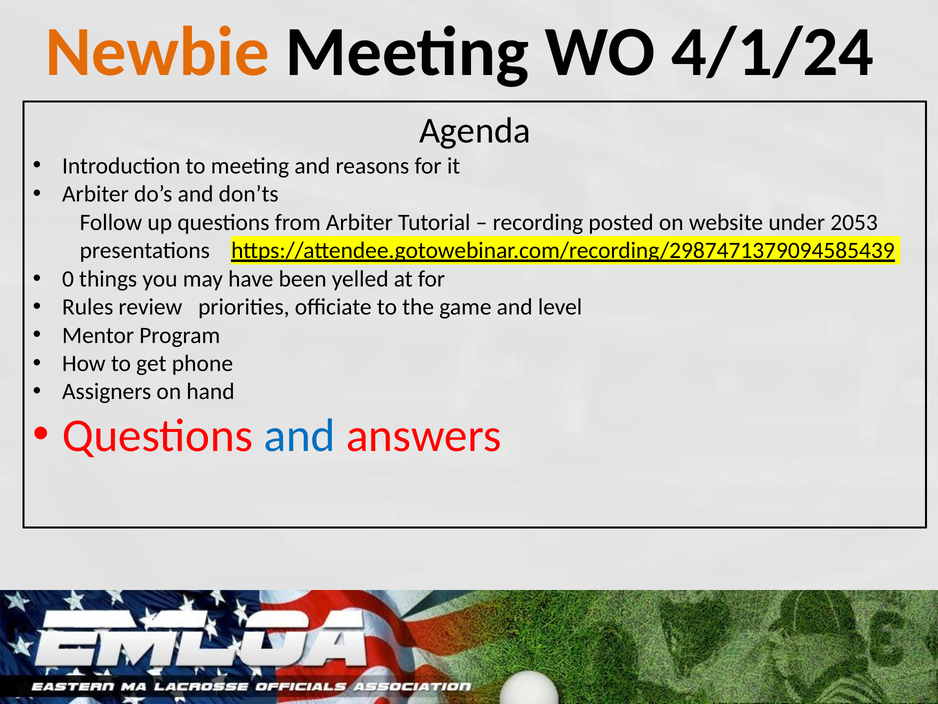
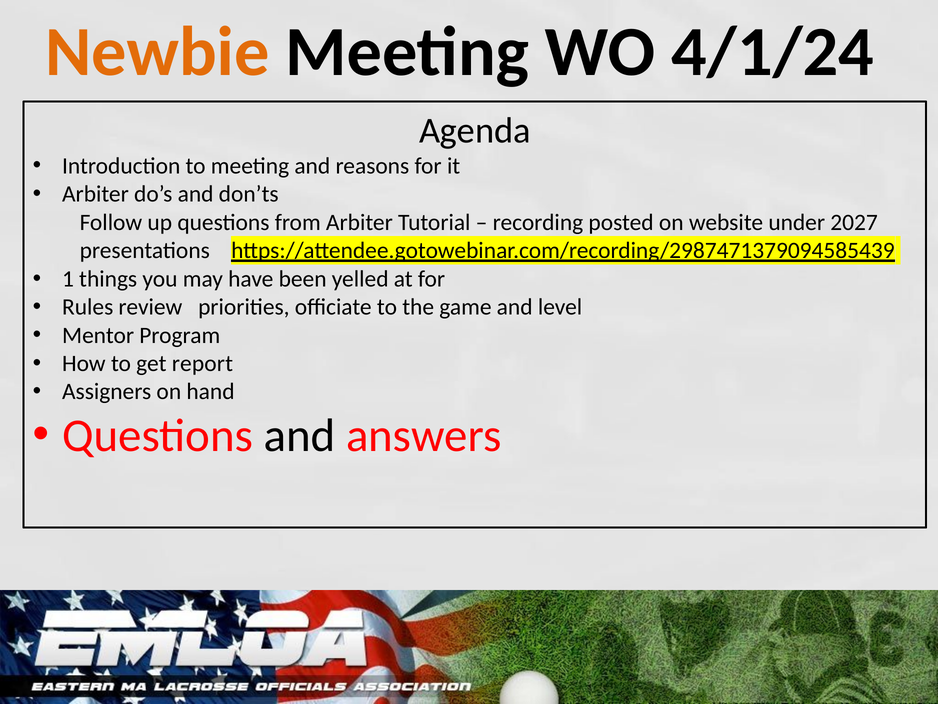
2053: 2053 -> 2027 (854, 222)
0: 0 -> 1 (68, 279)
phone: phone -> report (202, 363)
and colour: blue -> black (300, 435)
